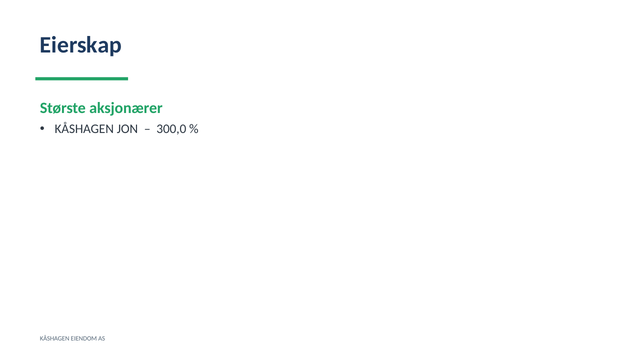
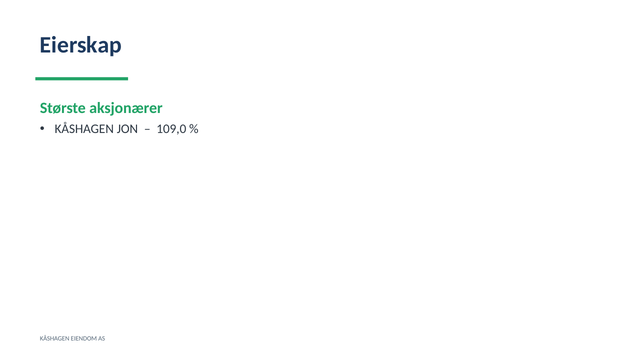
300,0: 300,0 -> 109,0 (171, 129)
